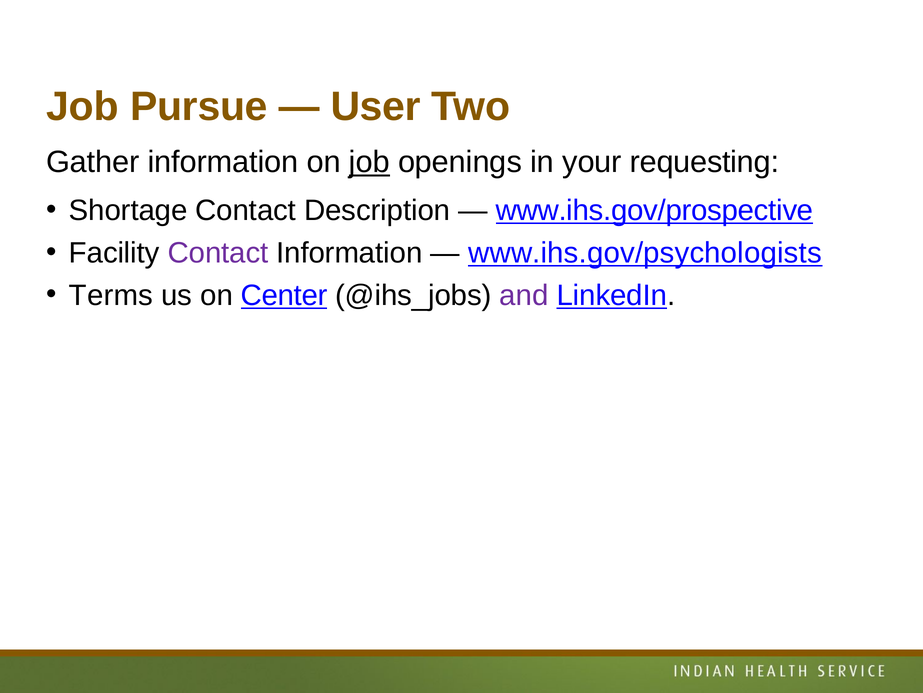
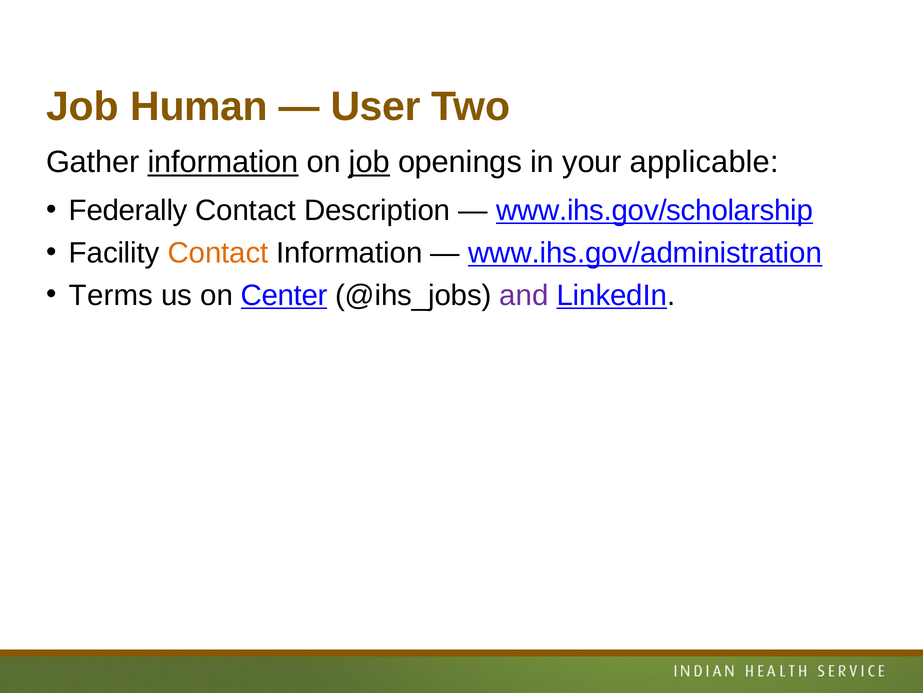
Pursue: Pursue -> Human (199, 106)
information underline: none -> present (223, 162)
requesting: requesting -> applicable (704, 162)
Shortage: Shortage -> Federally (128, 210)
www.ihs.gov/prospective: www.ihs.gov/prospective -> www.ihs.gov/scholarship (654, 210)
Contact colour: purple -> orange (218, 253)
www.ihs.gov/psychologists: www.ihs.gov/psychologists -> www.ihs.gov/administration (645, 253)
